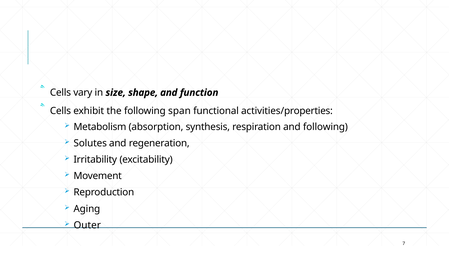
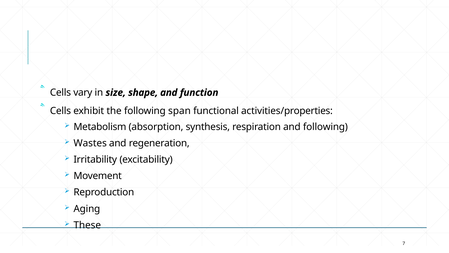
Solutes: Solutes -> Wastes (90, 143)
Outer: Outer -> These (87, 225)
